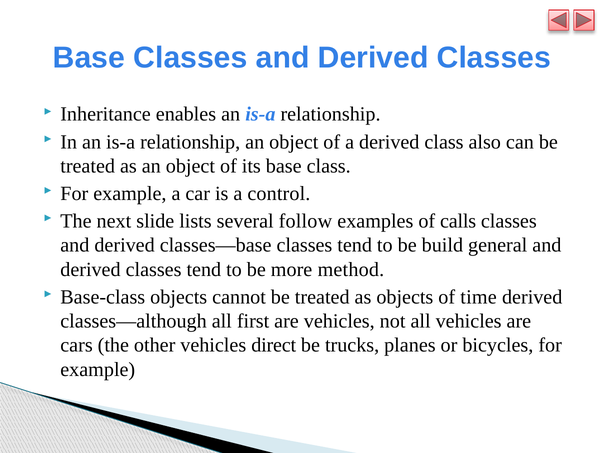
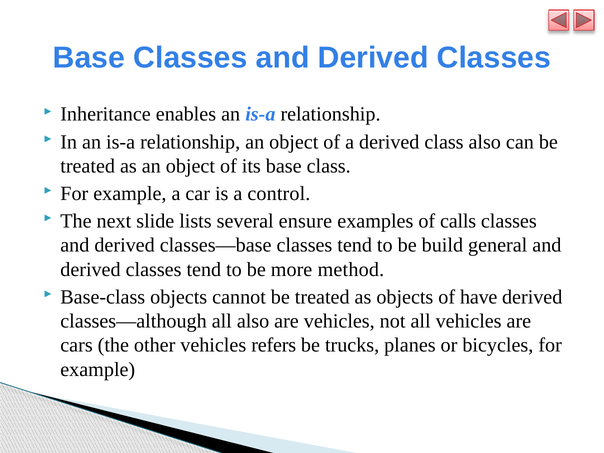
follow: follow -> ensure (305, 221)
time: time -> have (479, 297)
all first: first -> also (253, 321)
direct: direct -> refers (274, 345)
